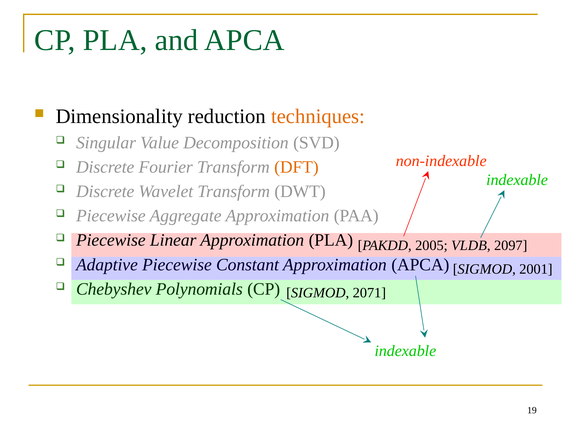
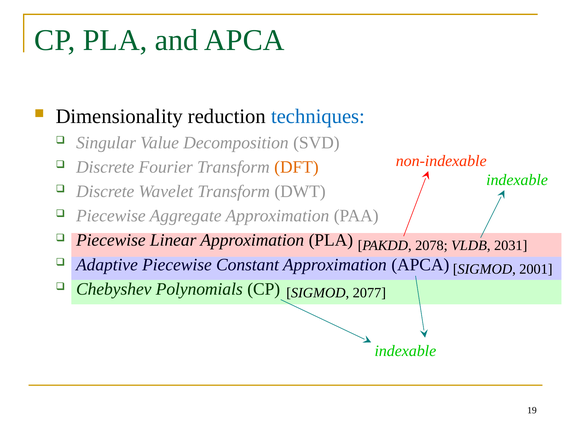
techniques colour: orange -> blue (318, 117)
2005: 2005 -> 2078 (431, 246)
2097: 2097 -> 2031 (511, 246)
2071: 2071 -> 2077 (369, 293)
